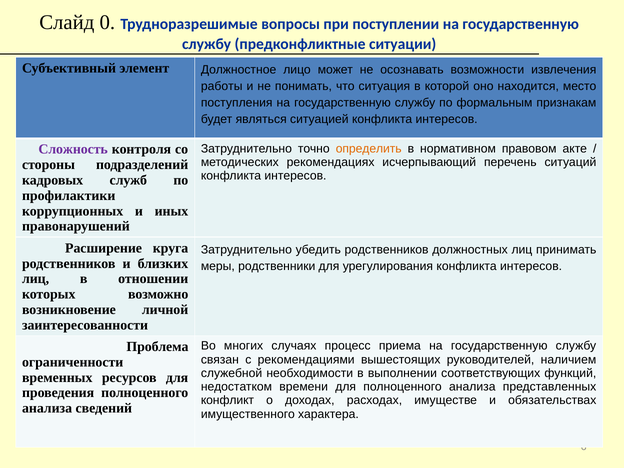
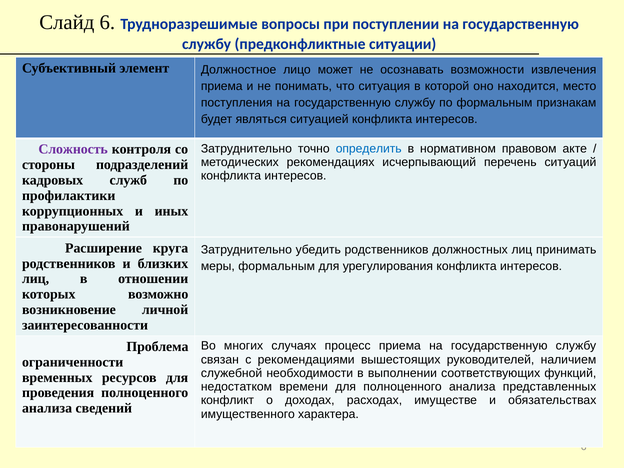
Слайд 0: 0 -> 6 (107, 23)
работы: работы -> приема (222, 86)
определить colour: orange -> blue (369, 149)
меры родственники: родственники -> формальным (277, 266)
